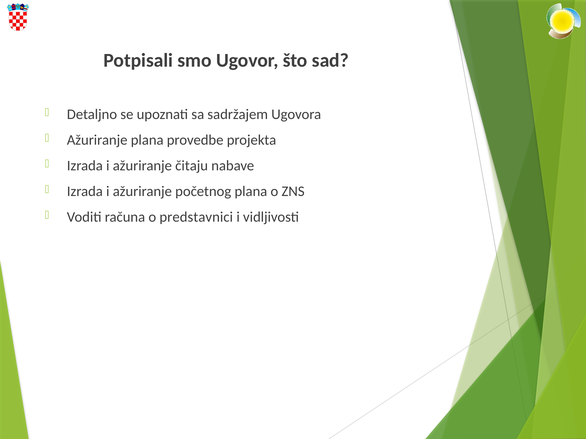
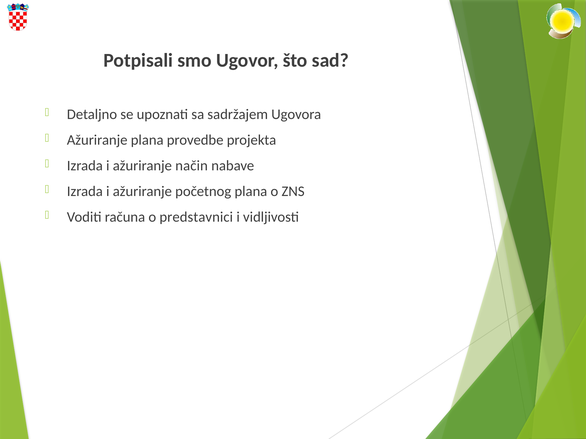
čitaju: čitaju -> način (192, 166)
